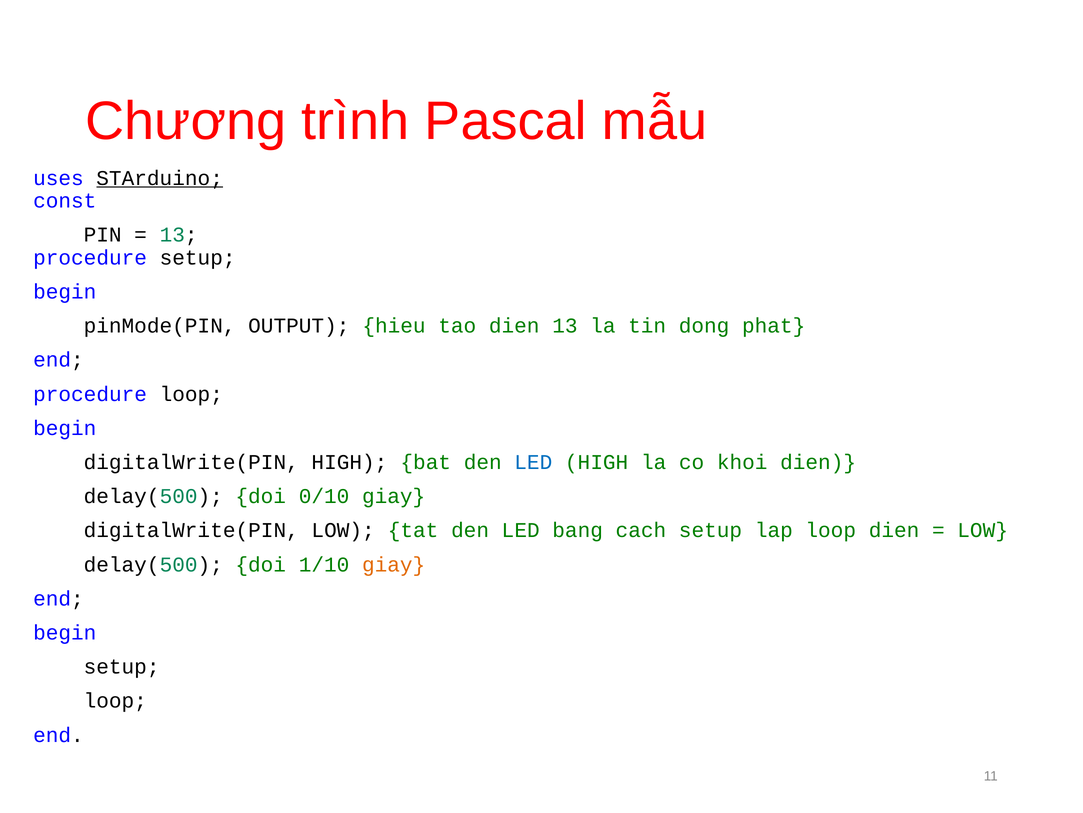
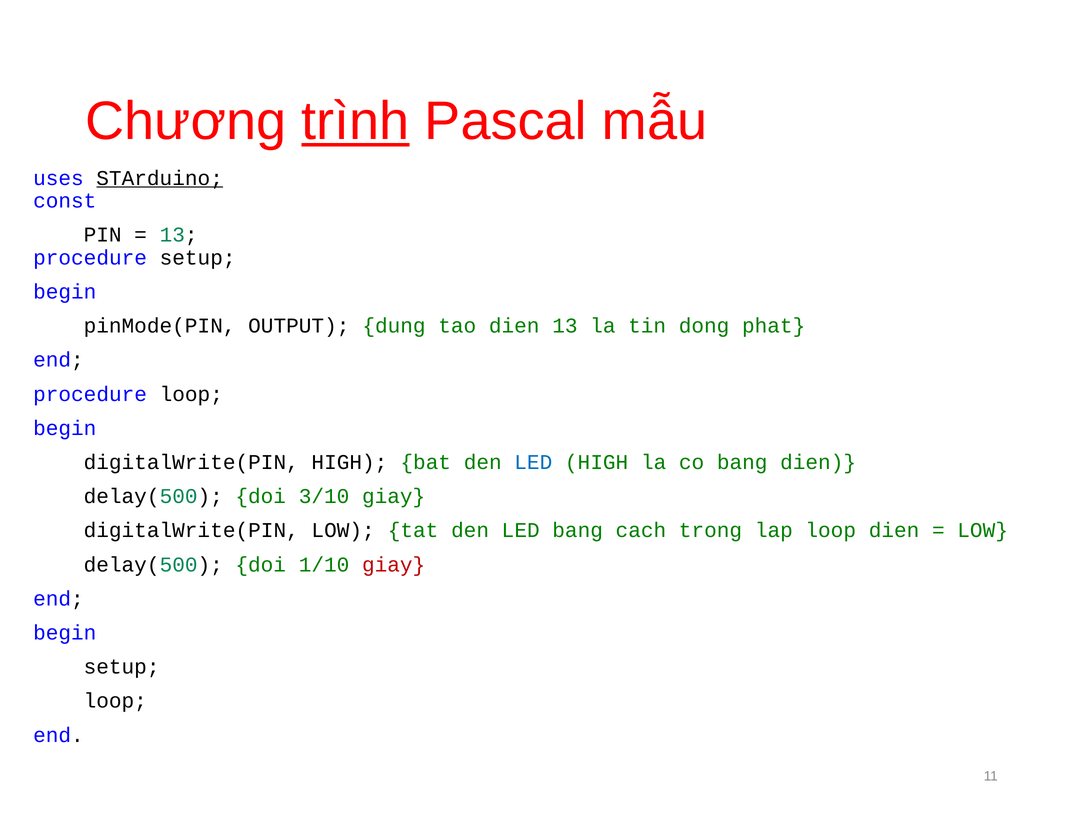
trình underline: none -> present (355, 121)
hieu: hieu -> dung (394, 326)
co khoi: khoi -> bang (742, 462)
0/10: 0/10 -> 3/10 (324, 496)
cach setup: setup -> trong (710, 530)
giay colour: orange -> red (394, 564)
